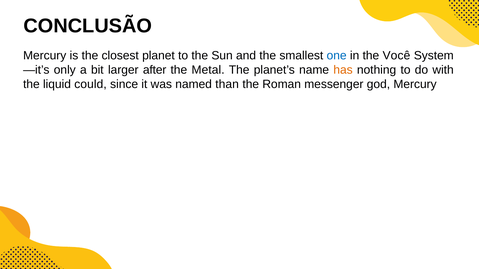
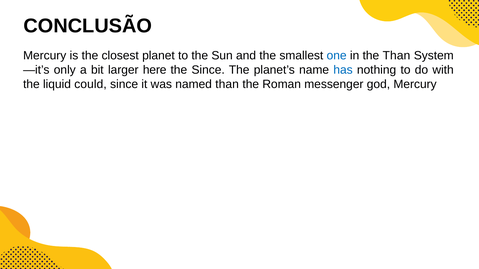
the Você: Você -> Than (396, 56)
after: after -> here (155, 70)
the Metal: Metal -> Since (208, 70)
has colour: orange -> blue (343, 70)
